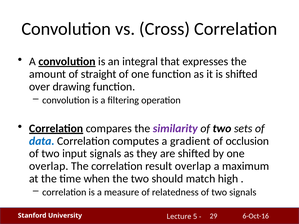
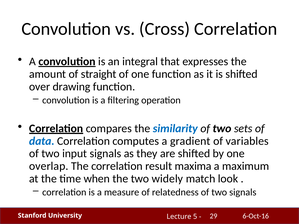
similarity colour: purple -> blue (175, 129)
occlusion: occlusion -> variables (247, 141)
result overlap: overlap -> maxima (193, 166)
should: should -> widely (167, 179)
high: high -> look (228, 179)
